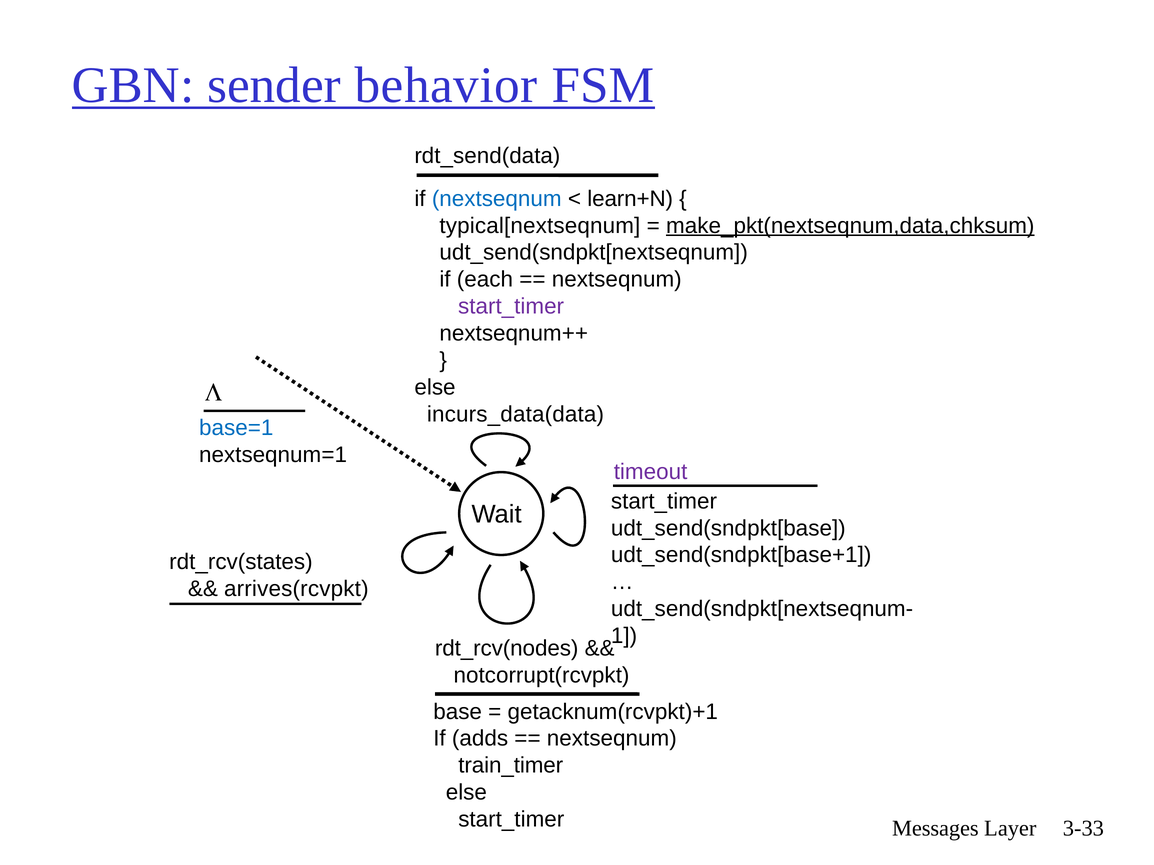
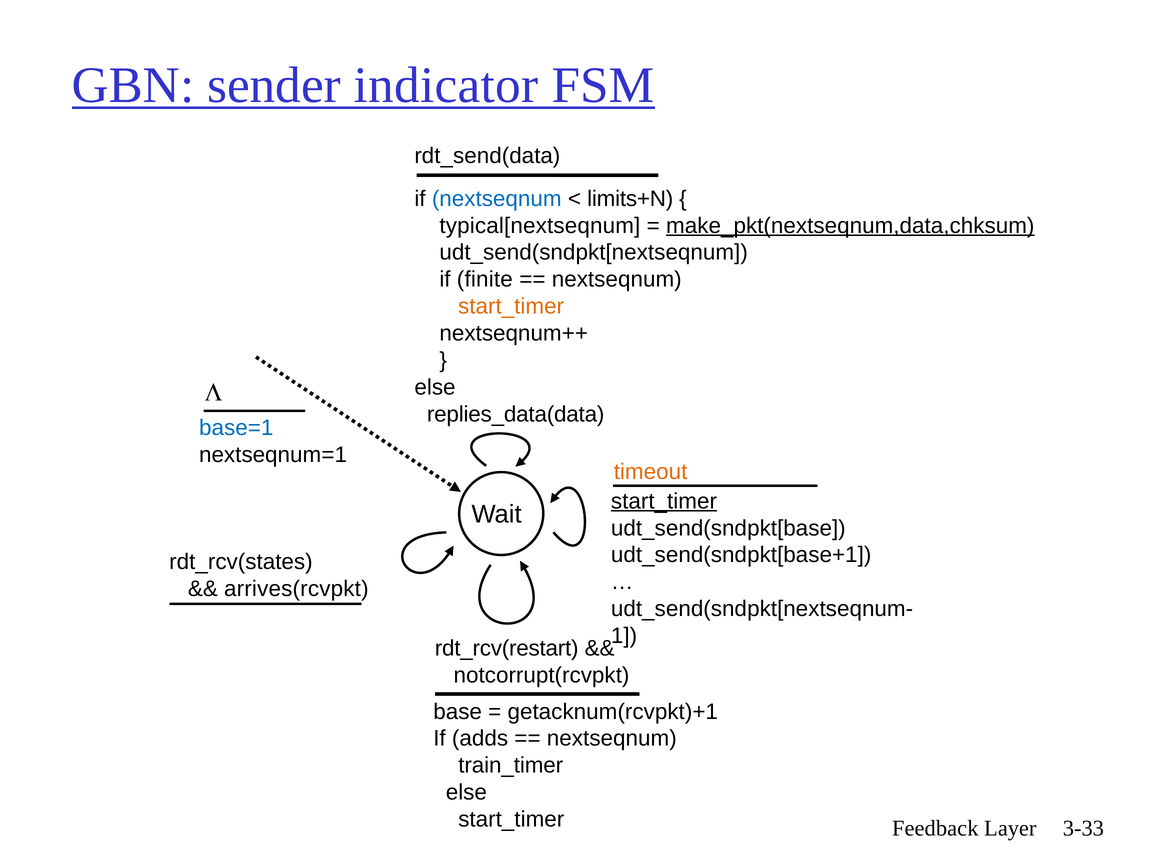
behavior: behavior -> indicator (446, 85)
learn+N: learn+N -> limits+N (630, 199)
each: each -> finite (485, 280)
start_timer colour: purple -> orange (511, 307)
incurs_data(data: incurs_data(data -> replies_data(data (516, 414)
timeout colour: purple -> orange (651, 472)
start_timer underline: none -> present (664, 501)
rdt_rcv(nodes: rdt_rcv(nodes -> rdt_rcv(restart (507, 649)
Messages: Messages -> Feedback (935, 829)
